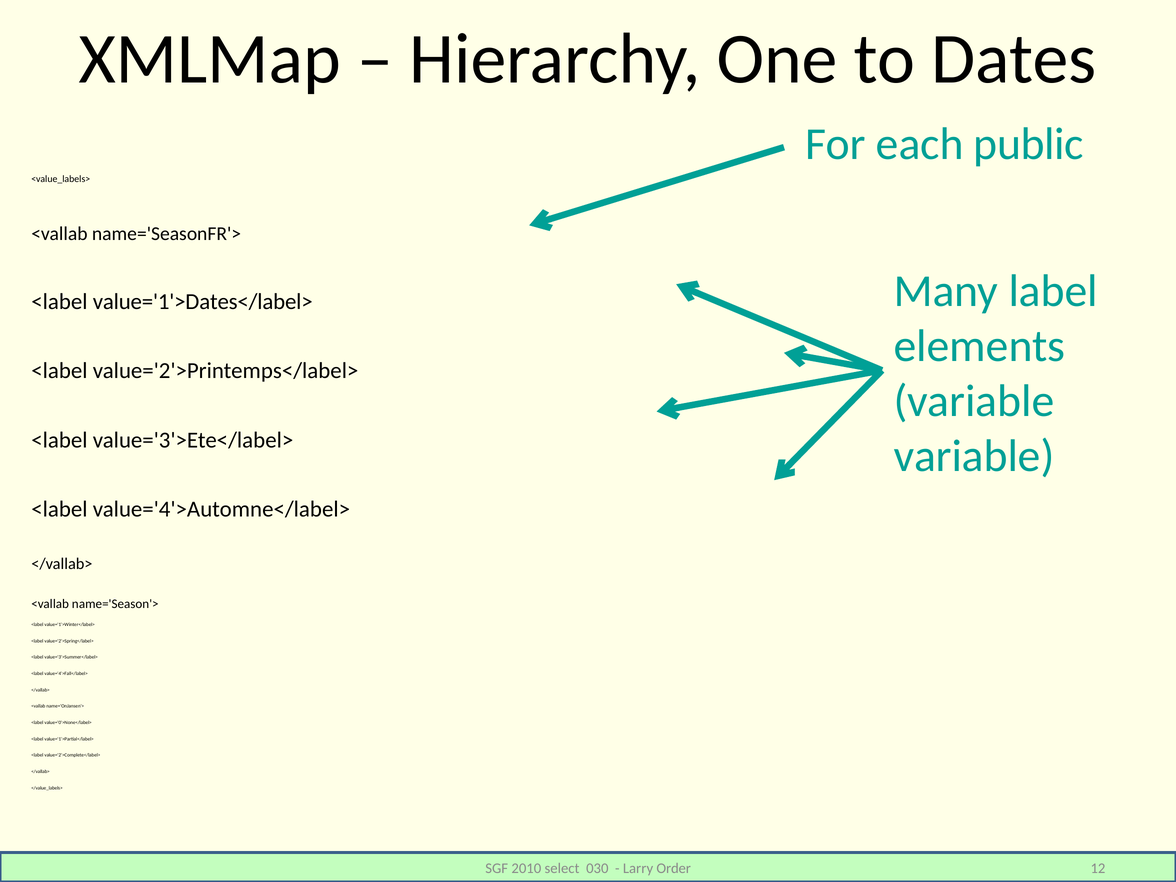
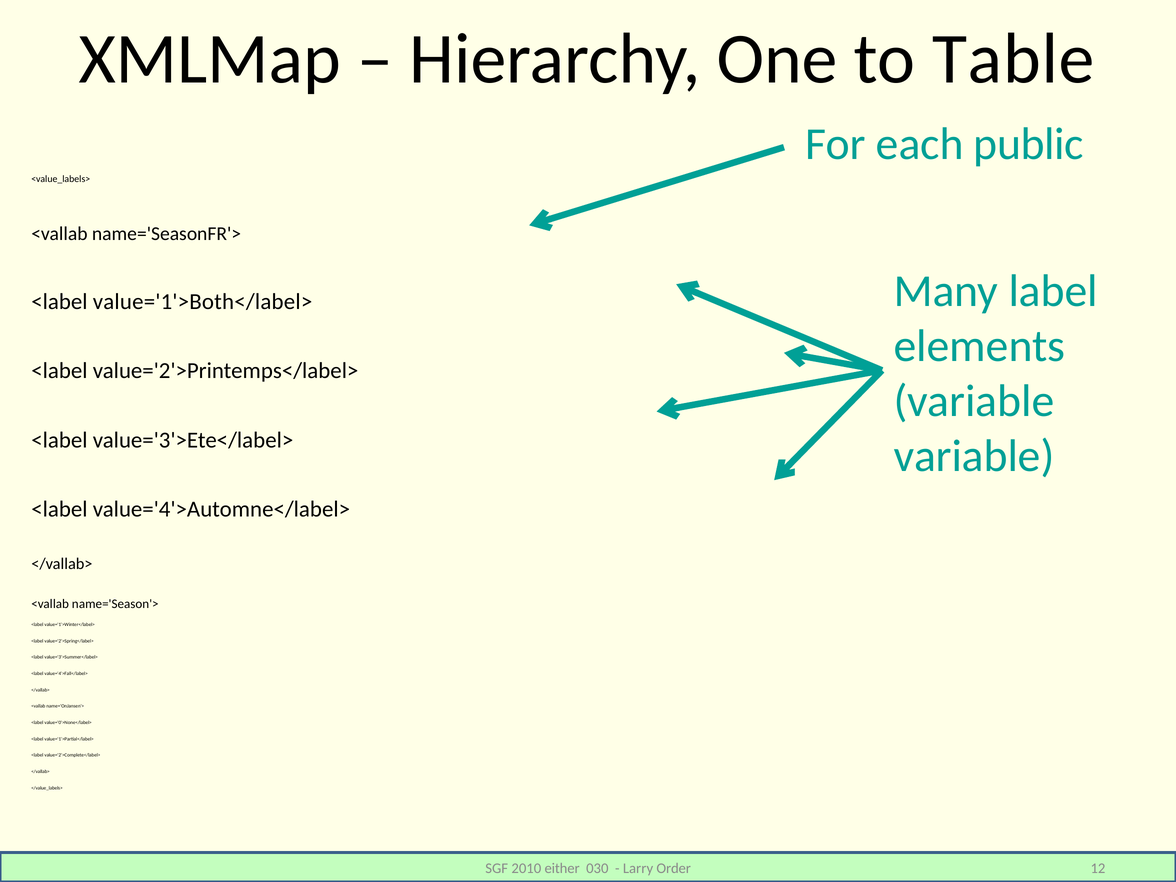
Dates: Dates -> Table (1013, 59)
value='1'>Dates</label>: value='1'>Dates</label> -> value='1'>Both</label> (203, 301)
select: select -> either (562, 868)
